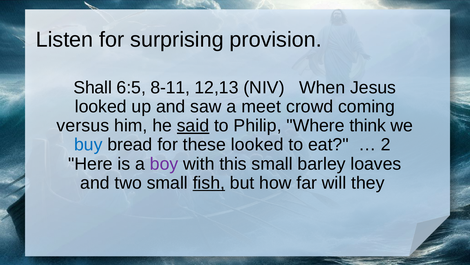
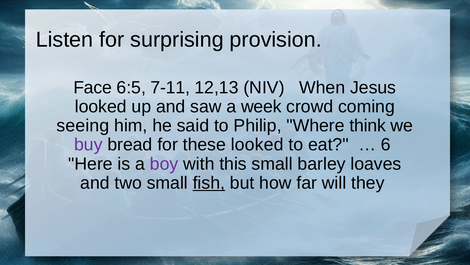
Shall: Shall -> Face (93, 87)
8-11: 8-11 -> 7-11 (170, 87)
meet: meet -> week (261, 106)
versus: versus -> seeing (83, 125)
said underline: present -> none (193, 125)
buy colour: blue -> purple (88, 144)
2: 2 -> 6 (386, 144)
